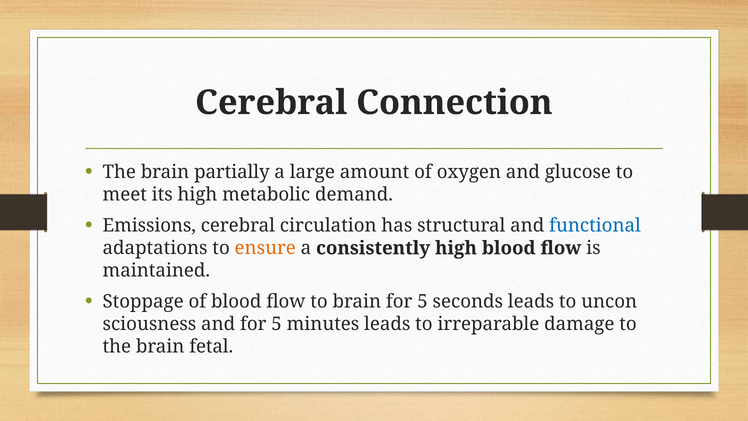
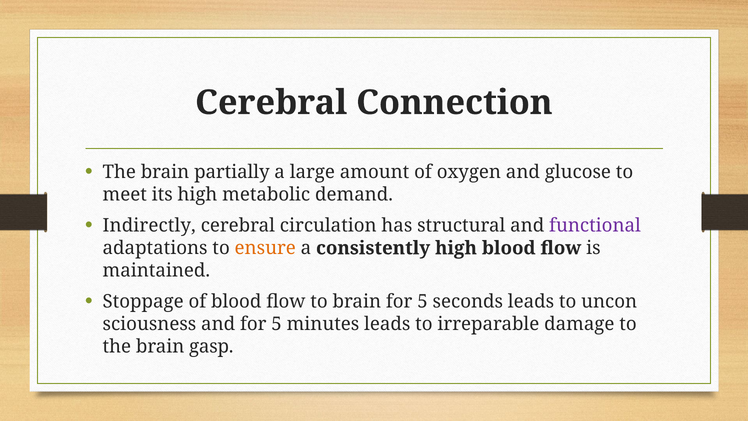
Emissions: Emissions -> Indirectly (149, 226)
functional colour: blue -> purple (595, 226)
fetal: fetal -> gasp (211, 346)
